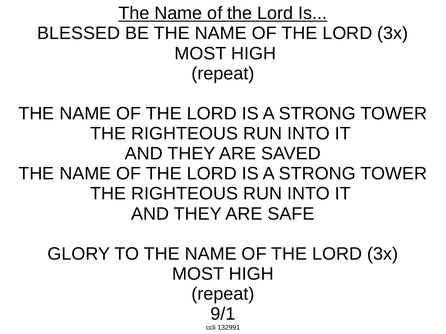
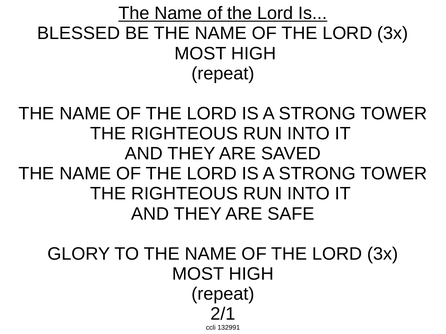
9/1: 9/1 -> 2/1 (223, 314)
